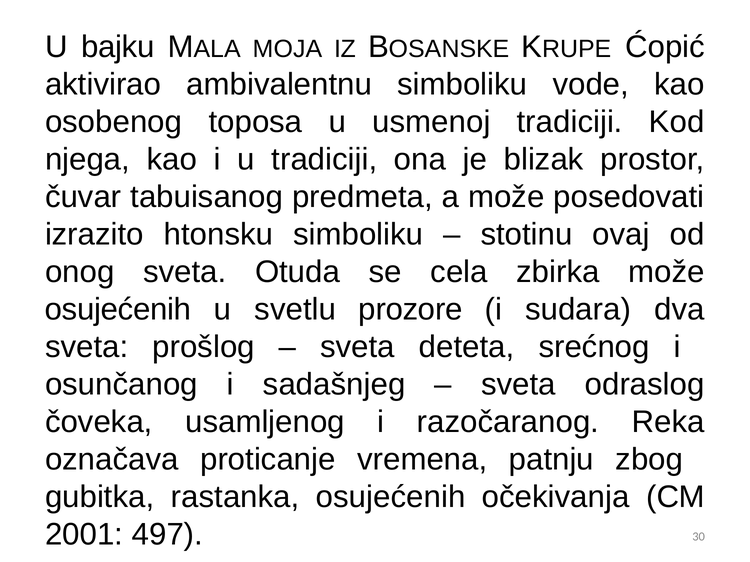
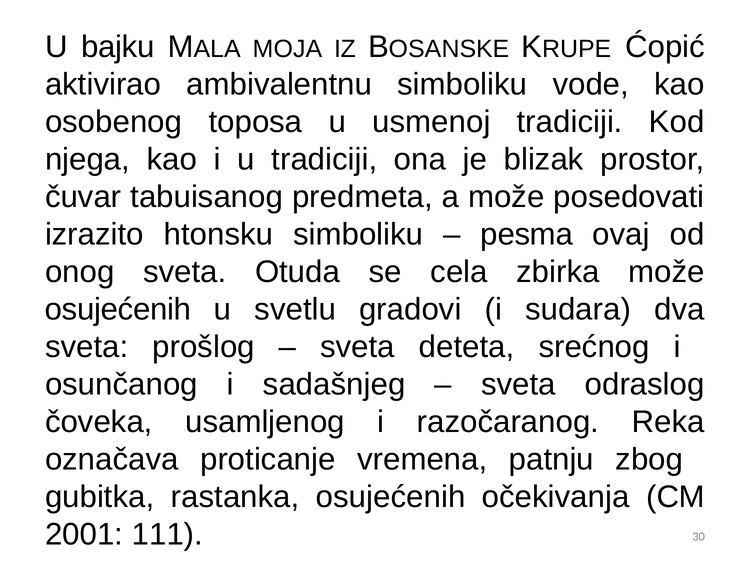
stotinu: stotinu -> pesma (527, 235)
prozore: prozore -> gradovi (410, 310)
497: 497 -> 111 (167, 535)
